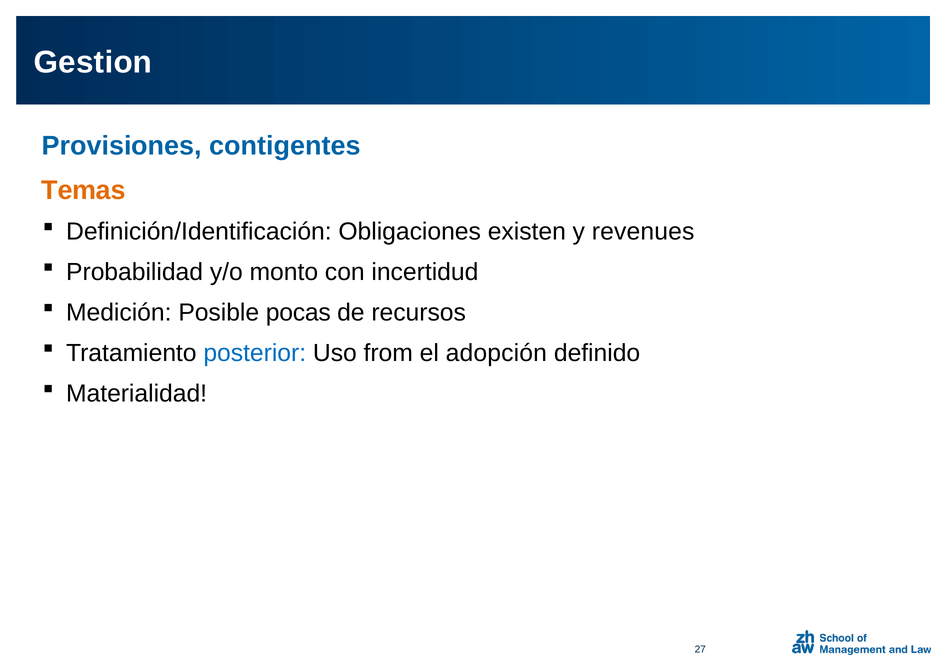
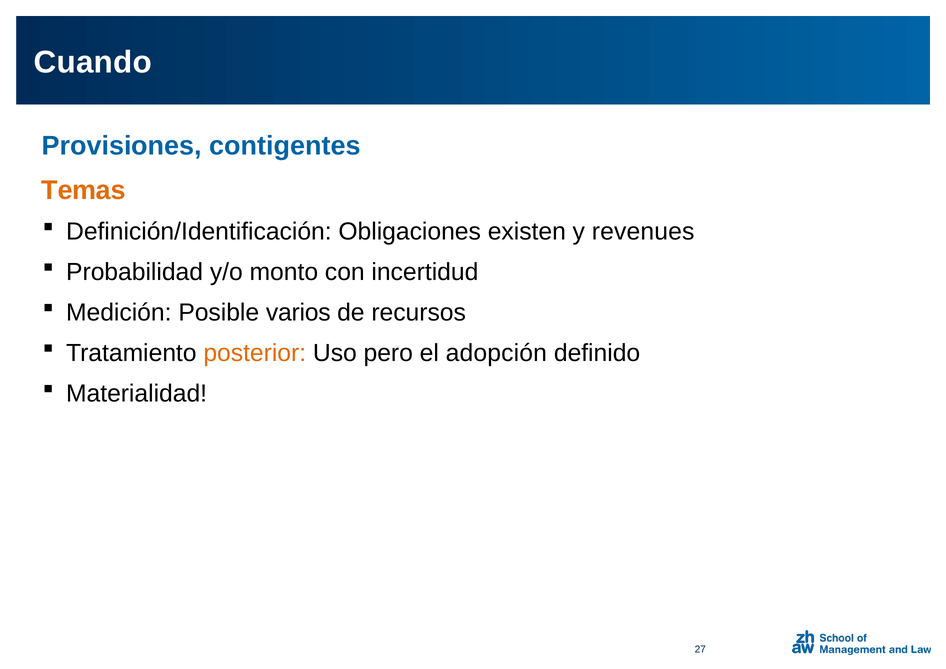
Gestion: Gestion -> Cuando (93, 62)
pocas: pocas -> varios (298, 313)
posterior colour: blue -> orange (255, 353)
from: from -> pero (388, 353)
